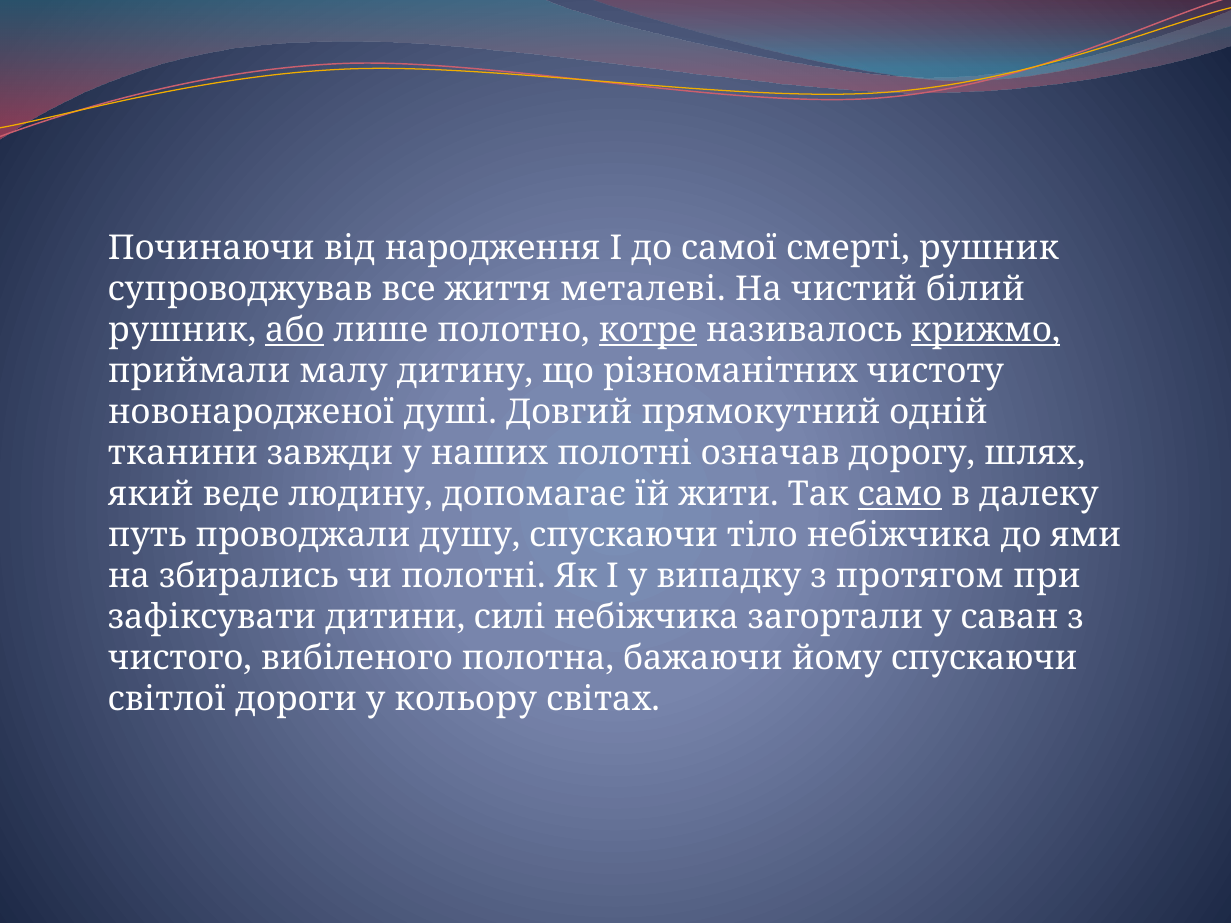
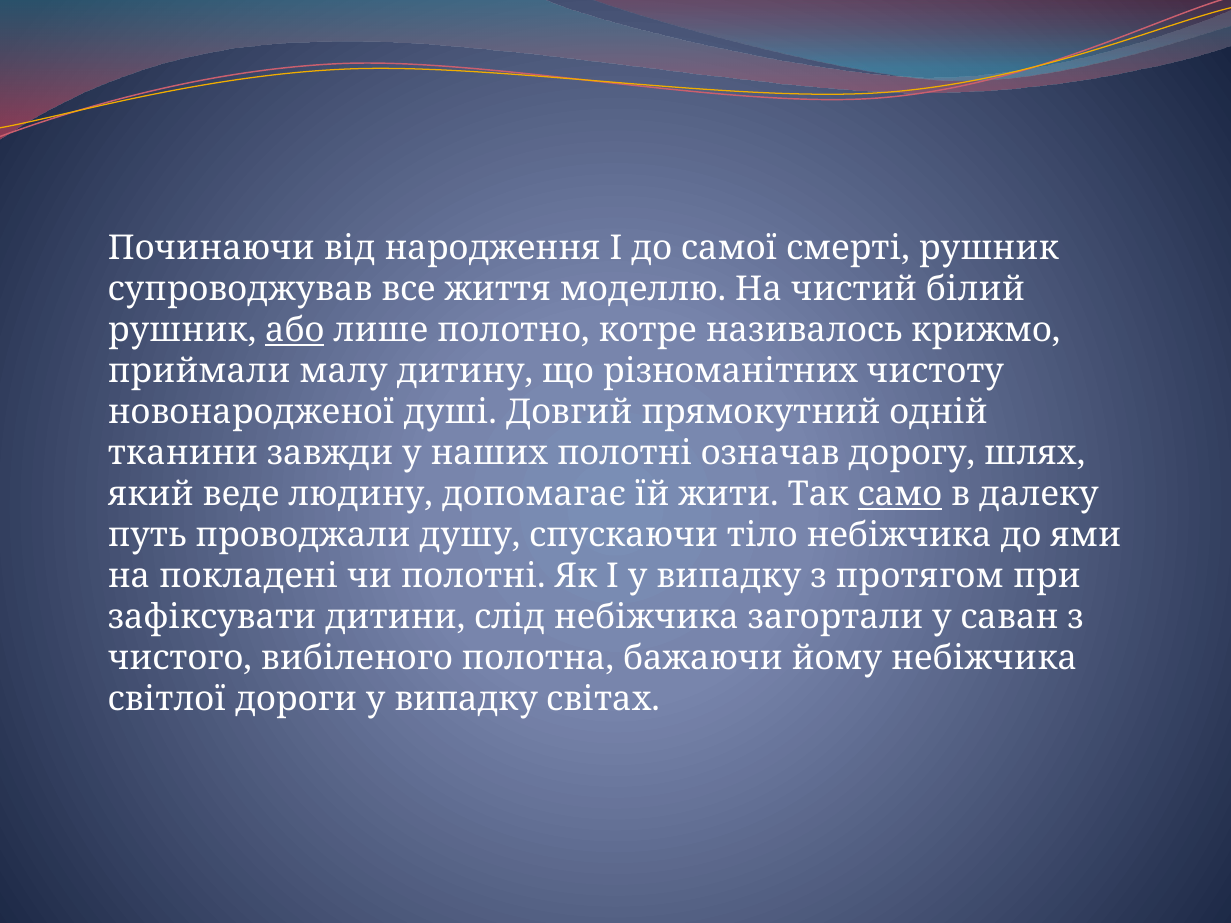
металеві: металеві -> моделлю (643, 289)
котре underline: present -> none (648, 330)
крижмо underline: present -> none (986, 330)
збирались: збирались -> покладені (249, 577)
силі: силі -> слід (510, 618)
йому спускаючи: спускаючи -> небіжчика (984, 659)
дороги у кольору: кольору -> випадку (466, 700)
